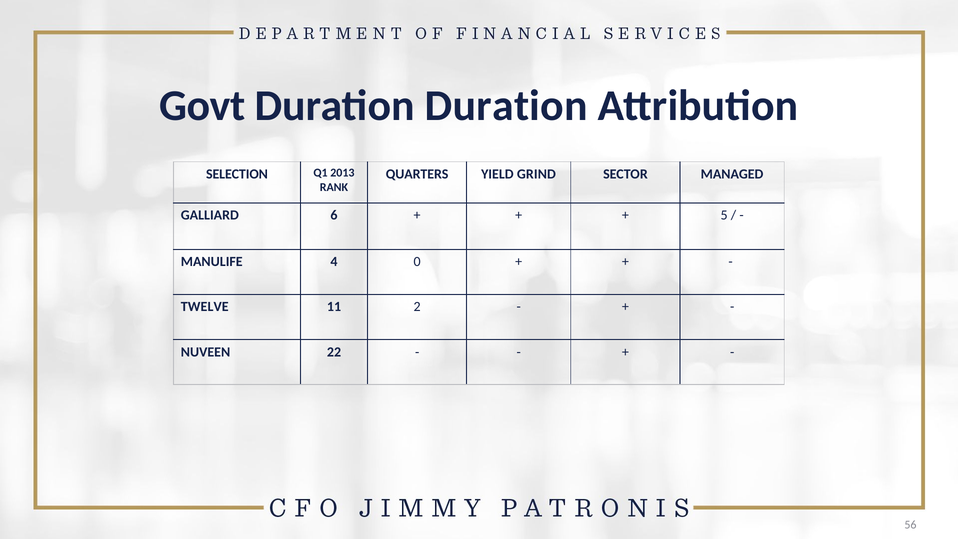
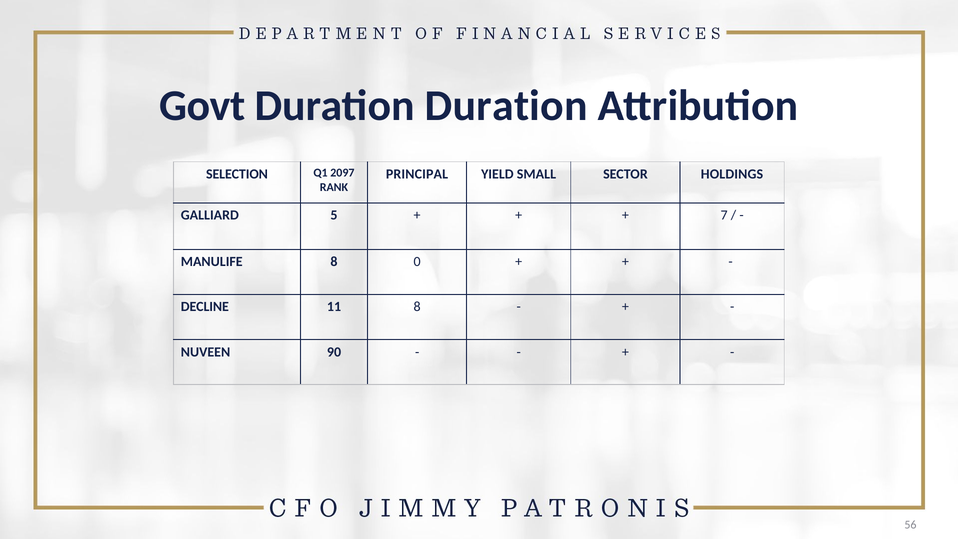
2013: 2013 -> 2097 (342, 173)
QUARTERS: QUARTERS -> PRINCIPAL (417, 174)
GRIND: GRIND -> SMALL (536, 174)
MANAGED: MANAGED -> HOLDINGS (732, 174)
6: 6 -> 5 (334, 215)
5: 5 -> 7 (724, 215)
MANULIFE 4: 4 -> 8 (334, 262)
TWELVE: TWELVE -> DECLINE (205, 307)
11 2: 2 -> 8 (417, 307)
22: 22 -> 90 (334, 352)
